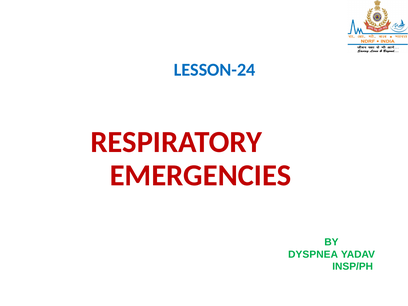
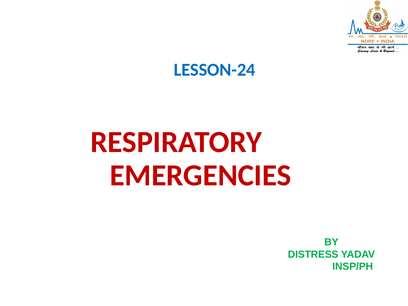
DYSPNEA: DYSPNEA -> DISTRESS (313, 254)
